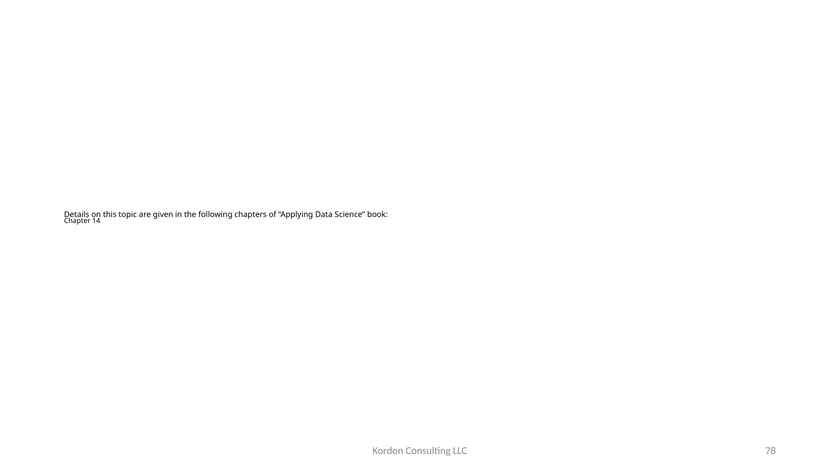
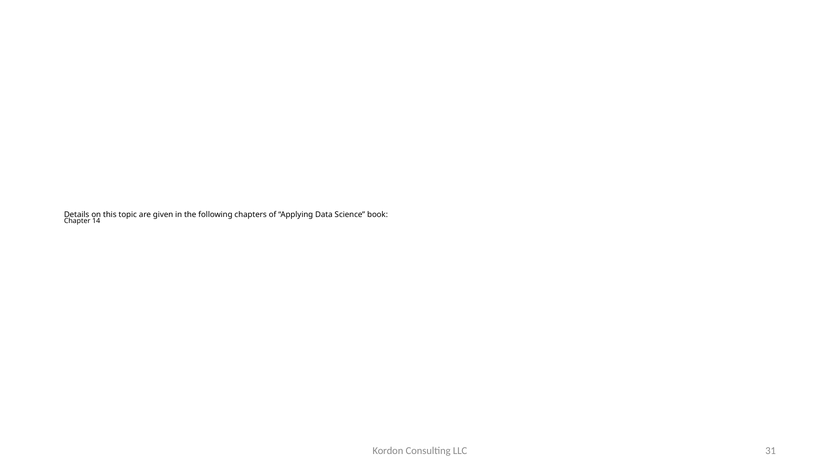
78: 78 -> 31 (771, 451)
